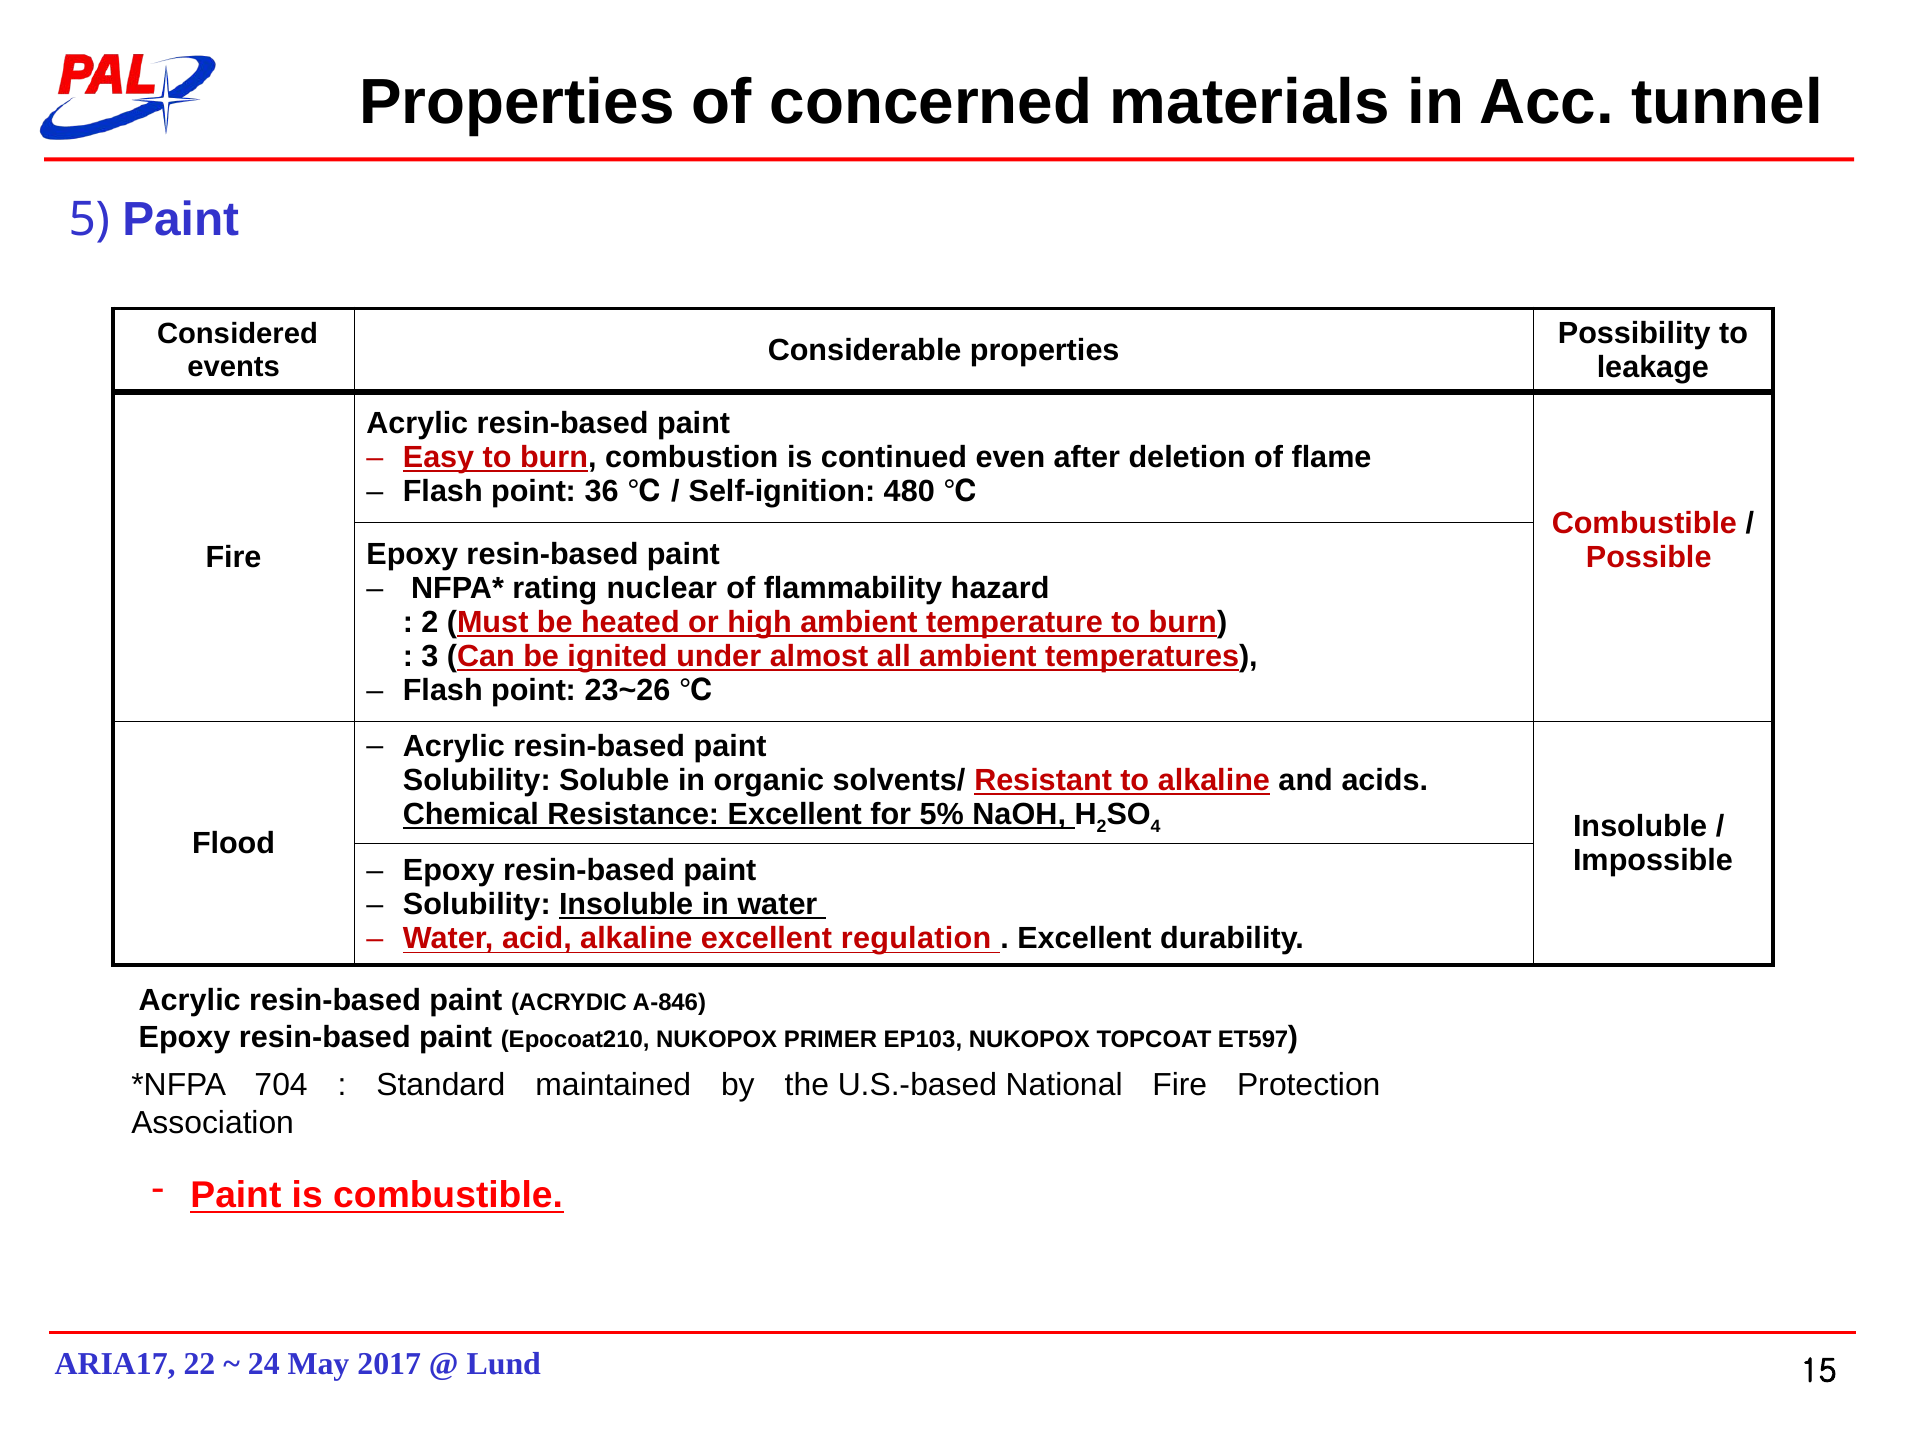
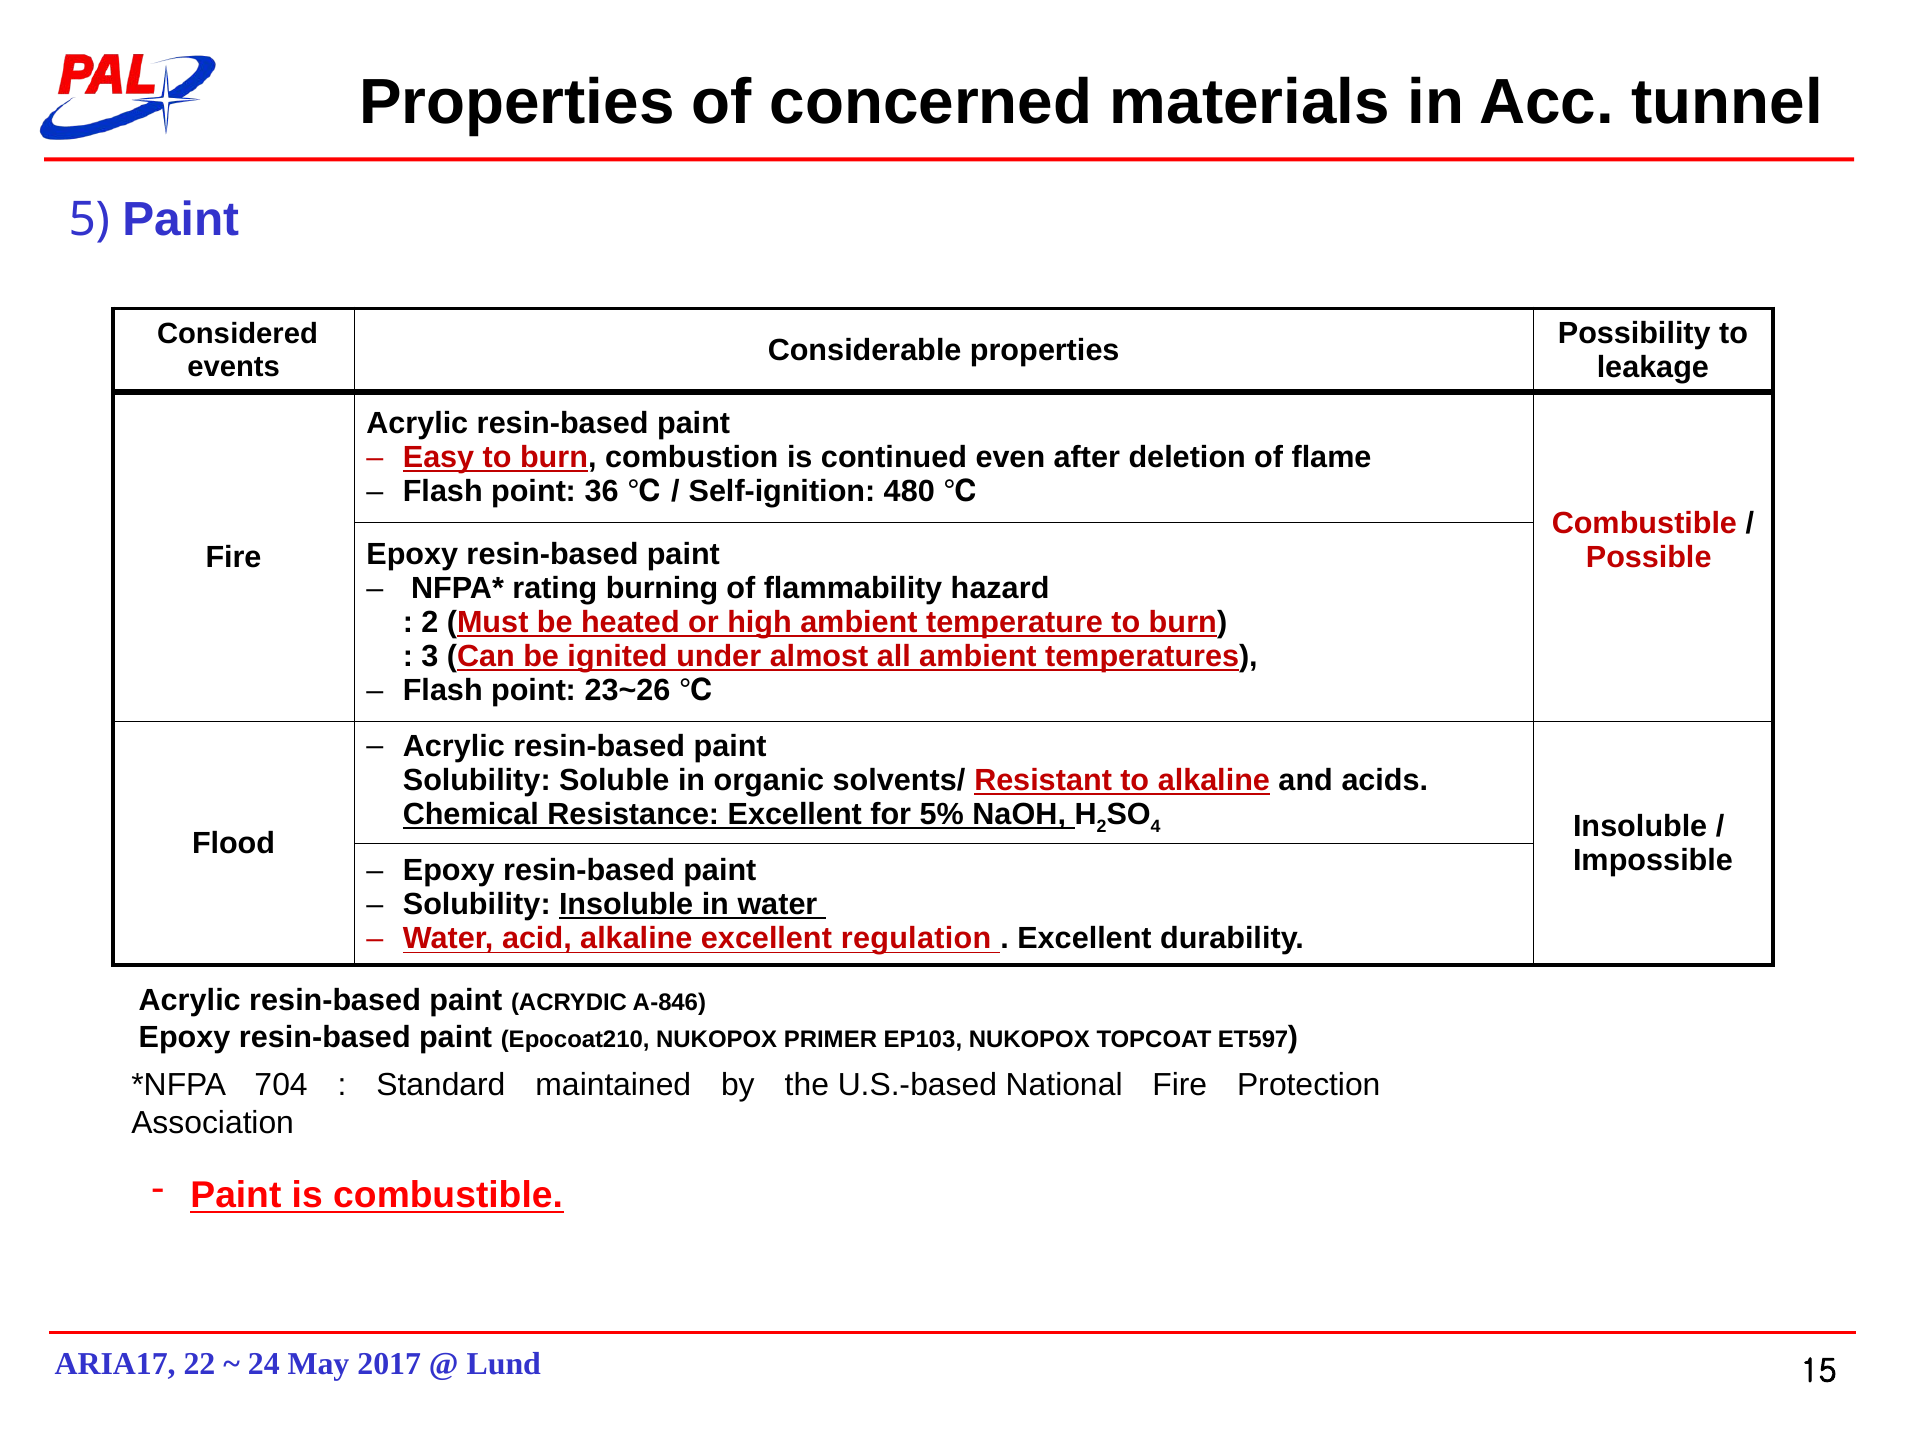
nuclear: nuclear -> burning (662, 588)
